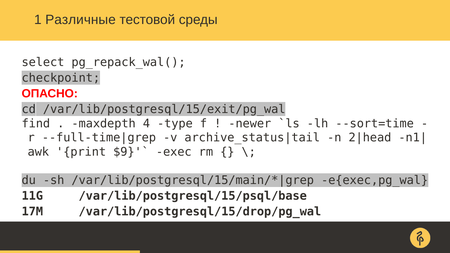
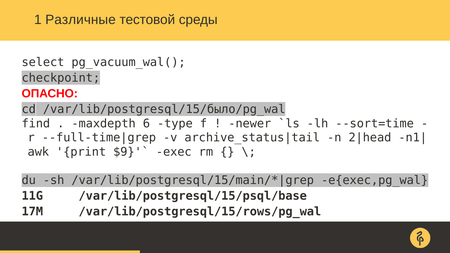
pg_repack_wal(: pg_repack_wal( -> pg_vacuum_wal( (129, 62)
/var/lib/postgresql/15/exit/pg_wal: /var/lib/postgresql/15/exit/pg_wal -> /var/lib/postgresql/15/было/pg_wal (164, 109)
4: 4 -> 6 (146, 124)
/var/lib/postgresql/15/drop/pg_wal: /var/lib/postgresql/15/drop/pg_wal -> /var/lib/postgresql/15/rows/pg_wal (200, 212)
